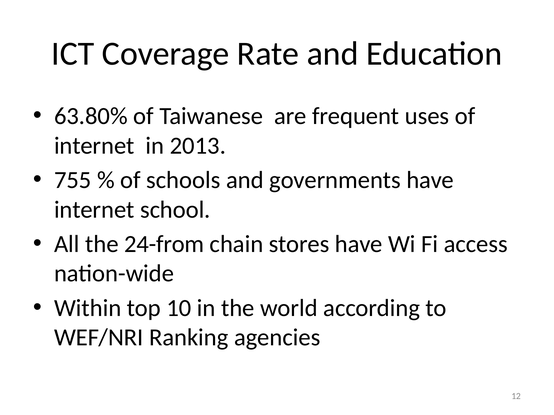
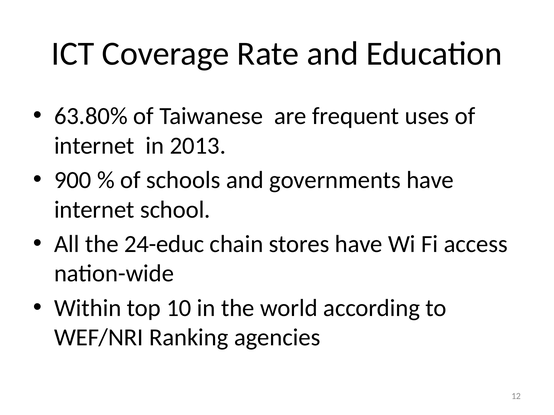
755: 755 -> 900 (73, 180)
24-from: 24-from -> 24-educ (164, 244)
